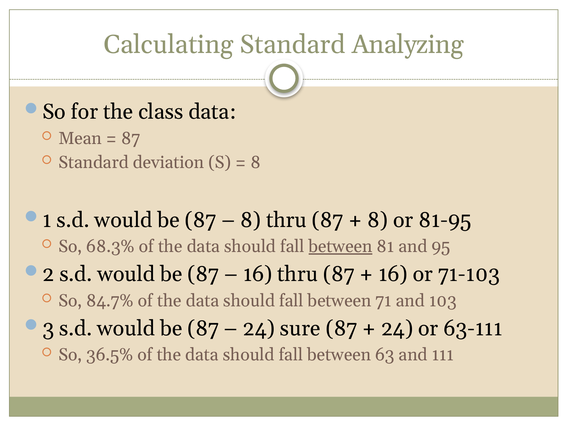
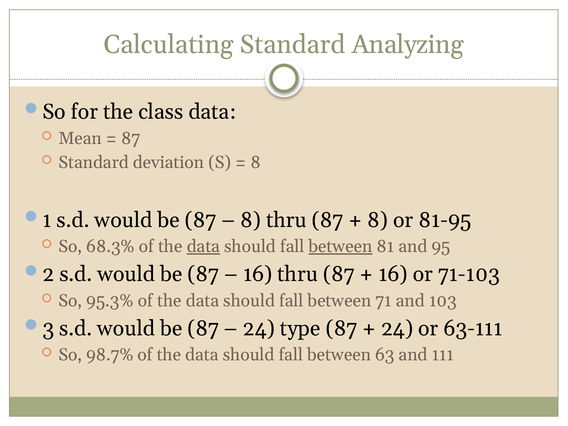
data underline: none -> present (203, 247)
84.7%: 84.7% -> 95.3% (110, 301)
sure: sure -> type (300, 328)
36.5%: 36.5% -> 98.7% (110, 355)
